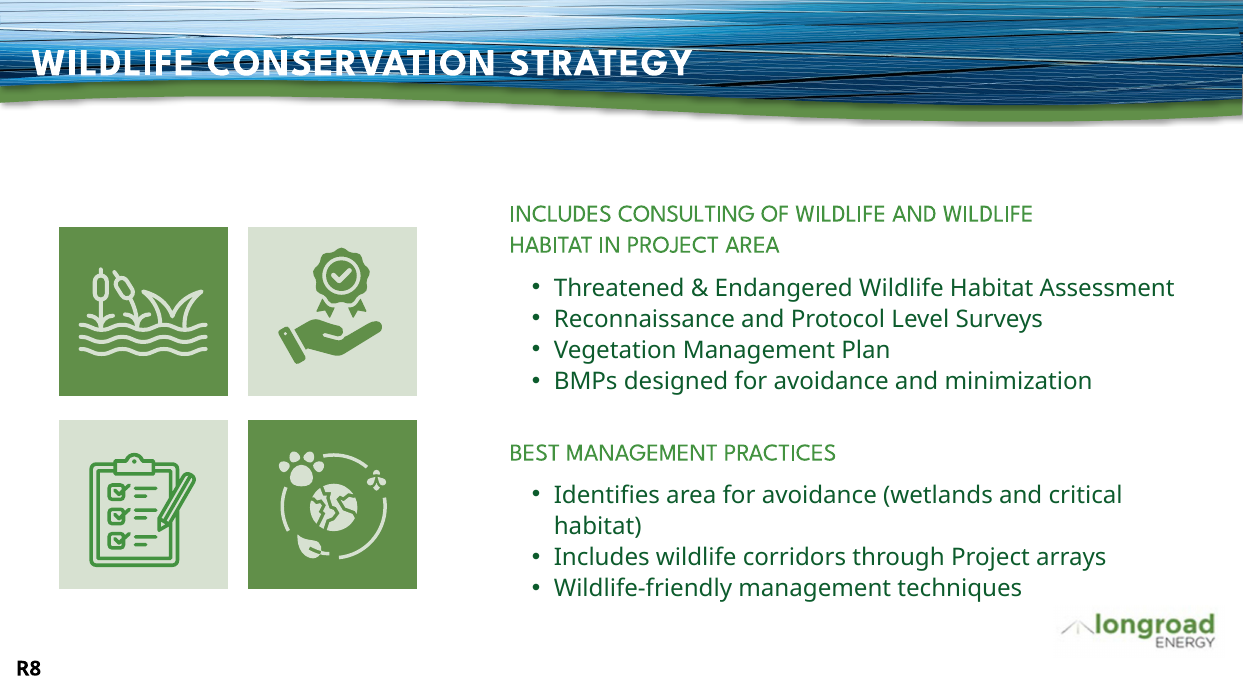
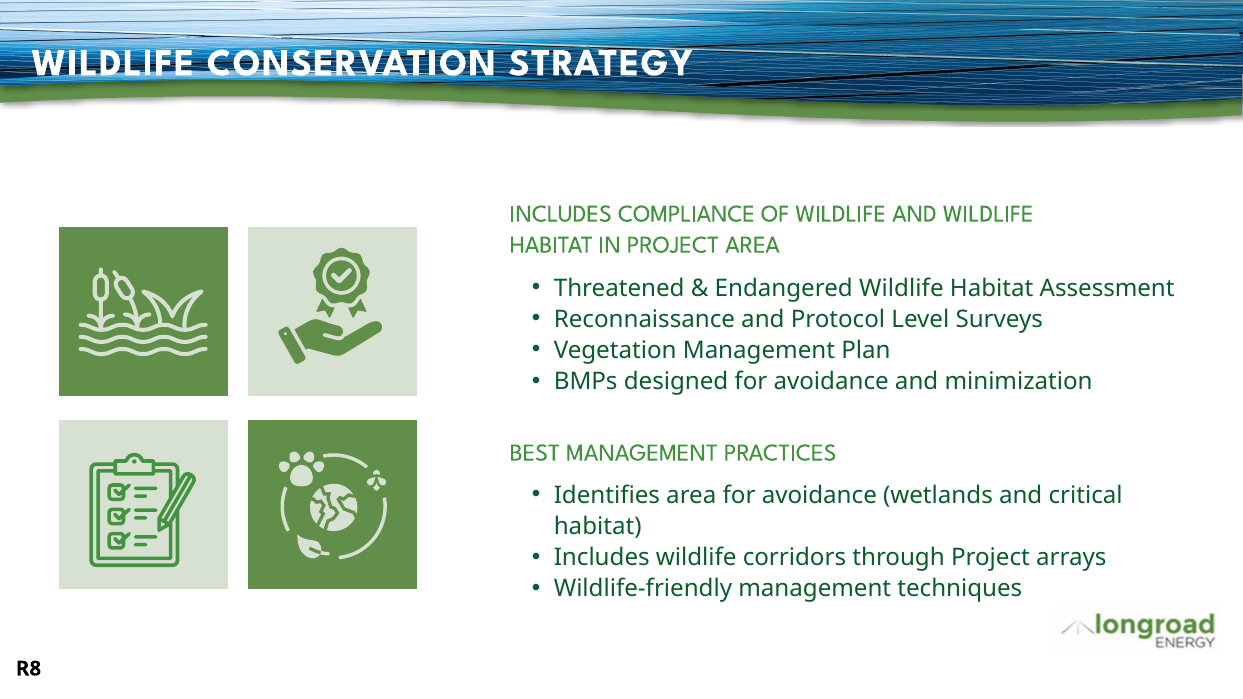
CONSULTING: CONSULTING -> COMPLIANCE (686, 214)
